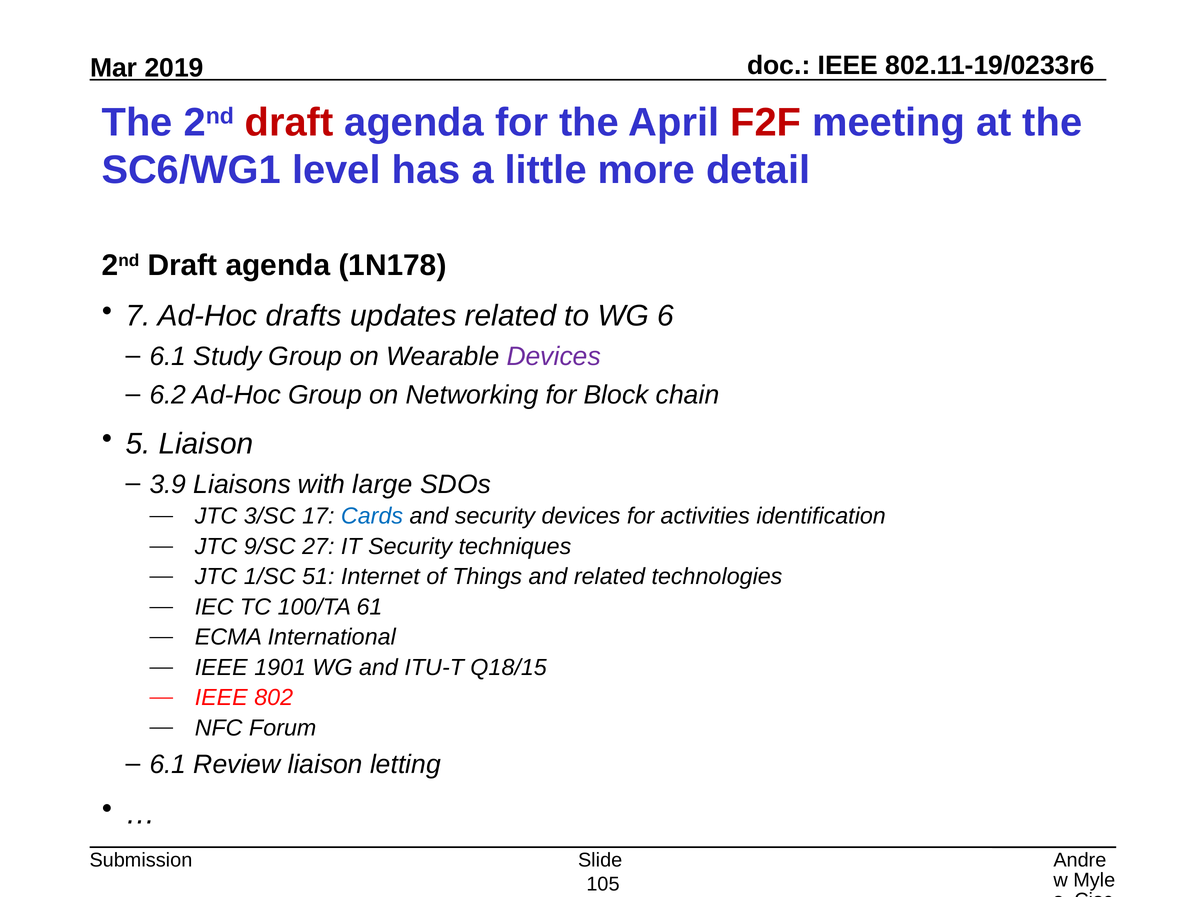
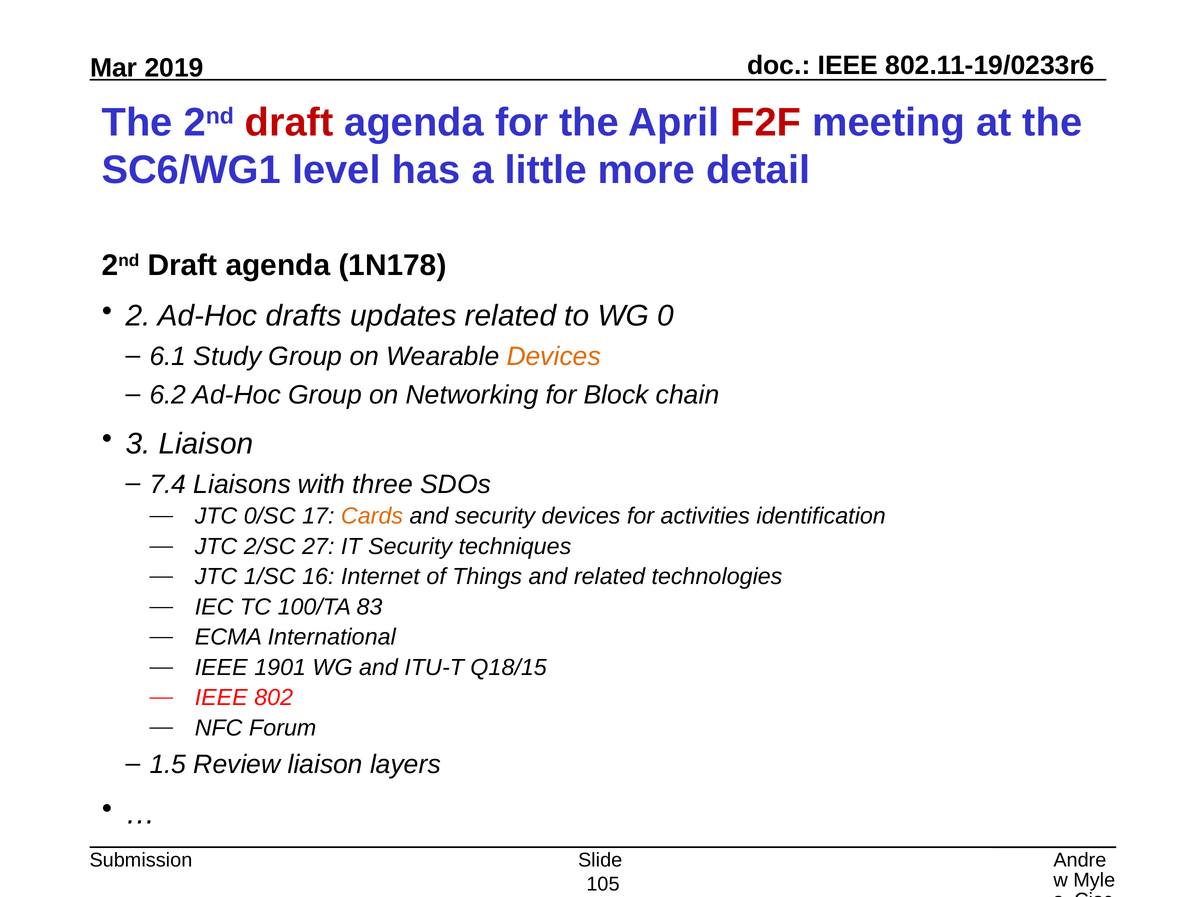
7: 7 -> 2 (138, 316)
6: 6 -> 0 (666, 316)
Devices colour: purple -> orange (554, 356)
5: 5 -> 3 (138, 444)
3.9: 3.9 -> 7.4 (168, 484)
large: large -> three (383, 484)
3/SC: 3/SC -> 0/SC (270, 516)
Cards colour: blue -> orange (372, 516)
9/SC: 9/SC -> 2/SC (270, 546)
51: 51 -> 16 (318, 577)
61: 61 -> 83 (369, 607)
6.1: 6.1 -> 1.5 (168, 765)
letting: letting -> layers (405, 765)
